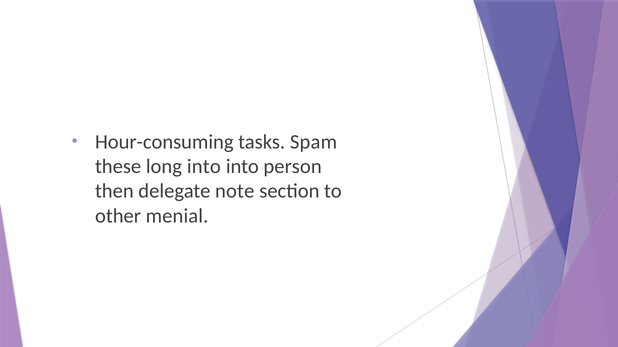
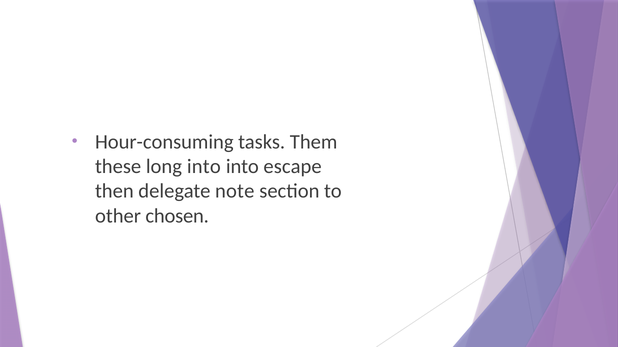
Spam: Spam -> Them (314, 142)
person: person -> escape (293, 167)
menial: menial -> chosen (177, 216)
